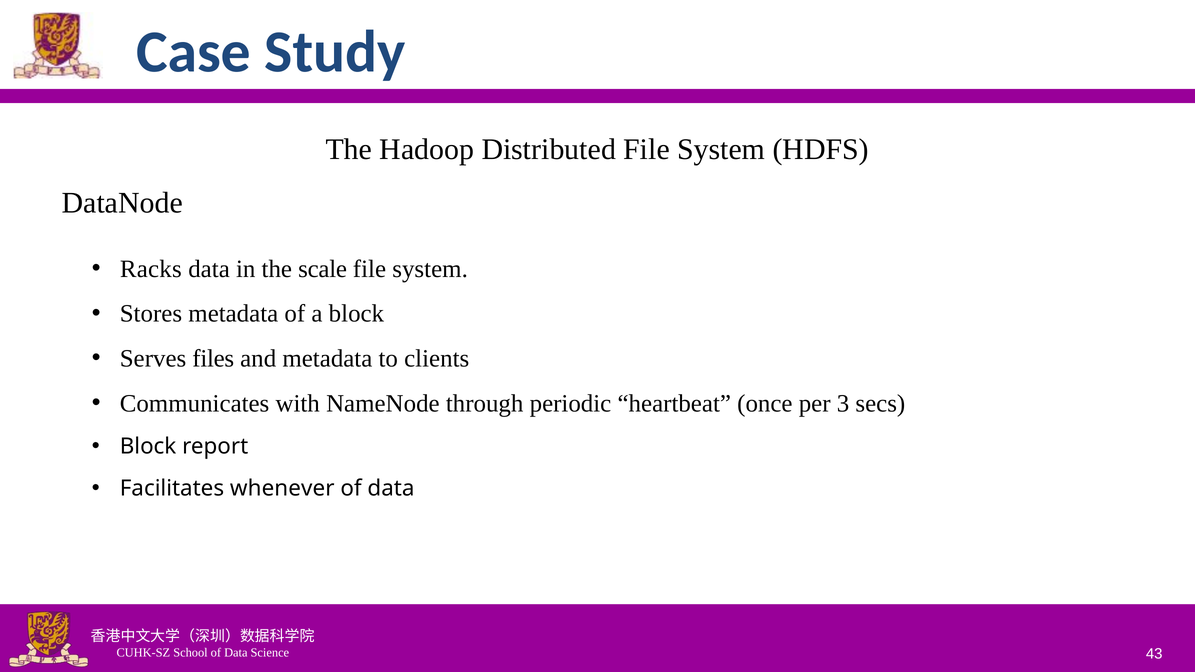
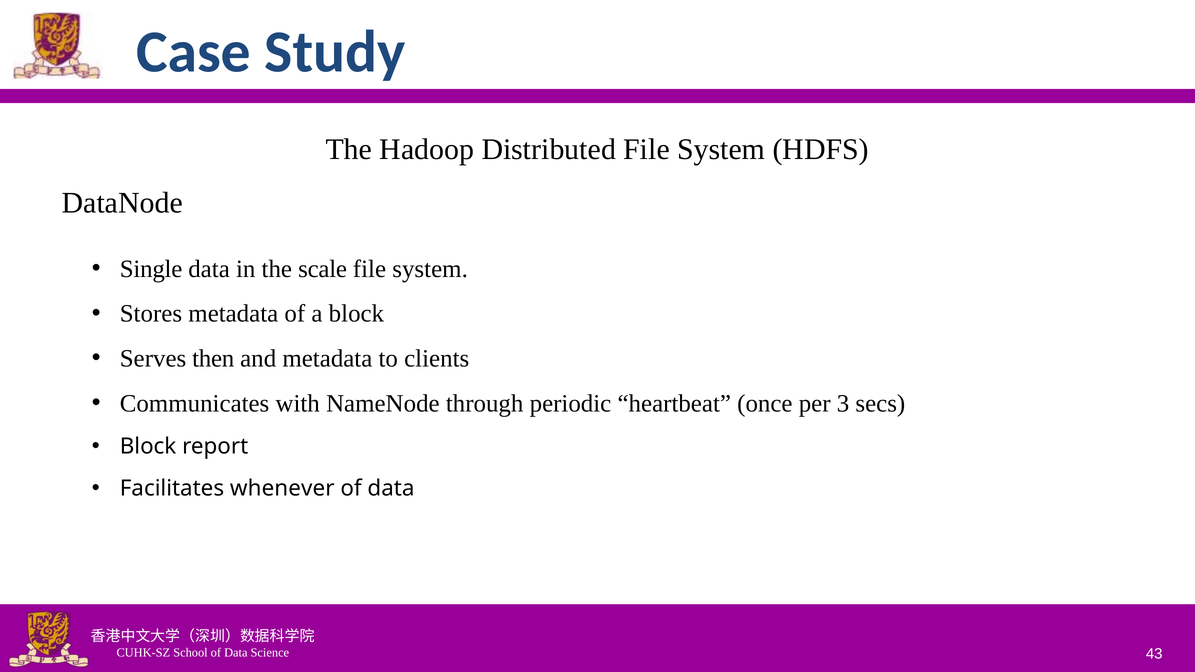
Racks: Racks -> Single (151, 269)
files: files -> then (213, 359)
